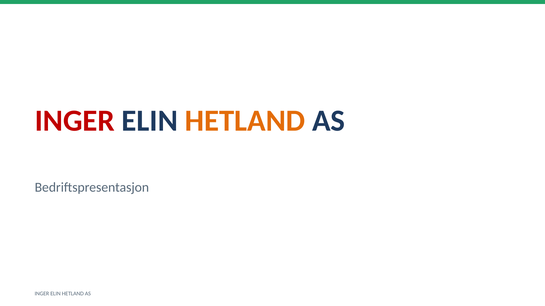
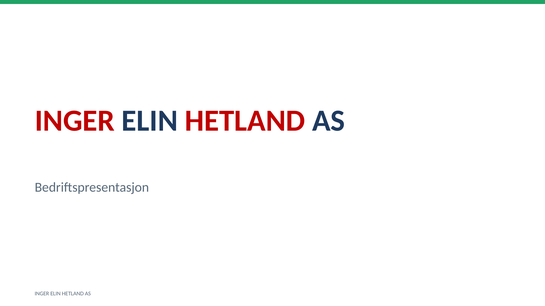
HETLAND colour: orange -> red (245, 121)
